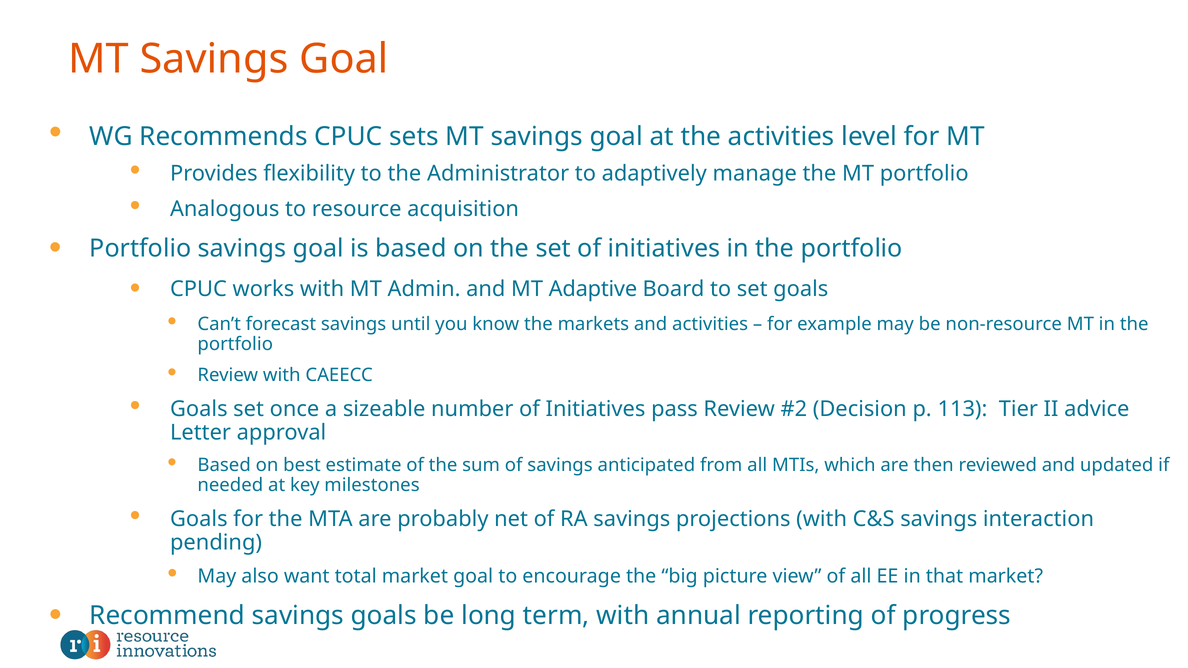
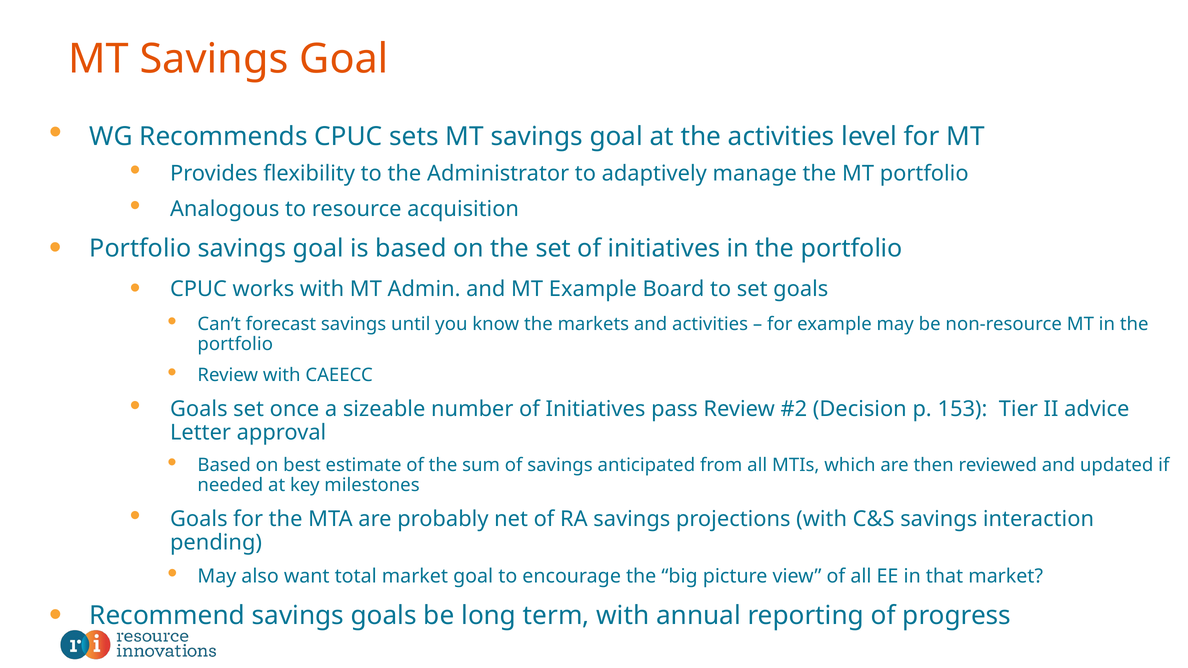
MT Adaptive: Adaptive -> Example (593, 289)
113: 113 -> 153 (962, 409)
